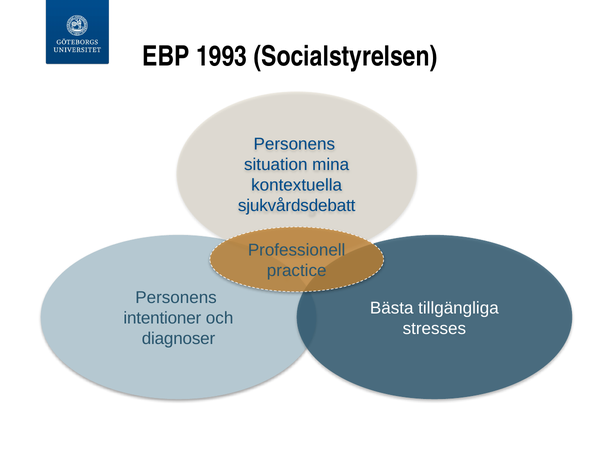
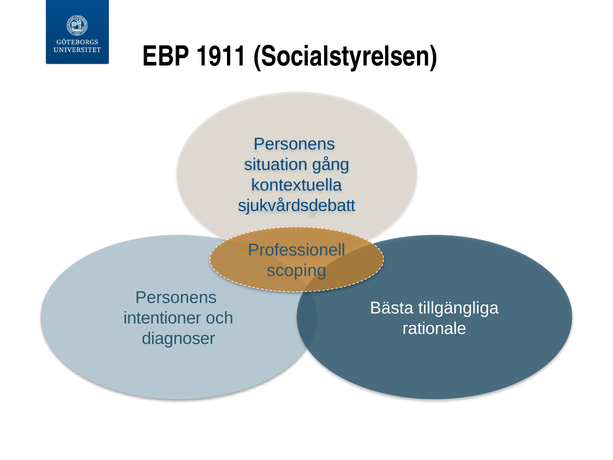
1993: 1993 -> 1911 (222, 56)
mina: mina -> gång (331, 165)
practice: practice -> scoping (297, 271)
stresses: stresses -> rationale (434, 328)
